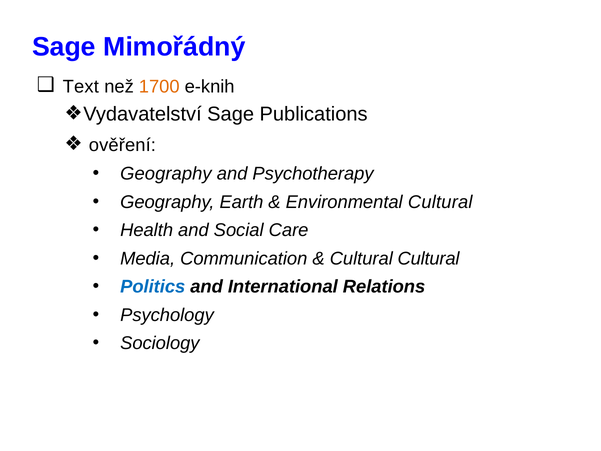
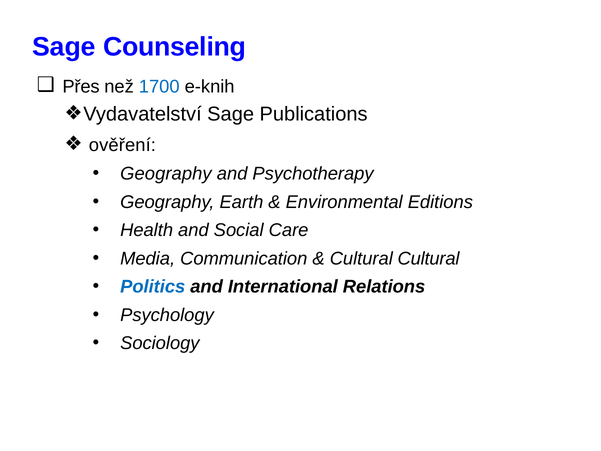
Mimořádný: Mimořádný -> Counseling (175, 47)
Text: Text -> Přes (81, 86)
1700 colour: orange -> blue (159, 86)
Environmental Cultural: Cultural -> Editions (440, 202)
